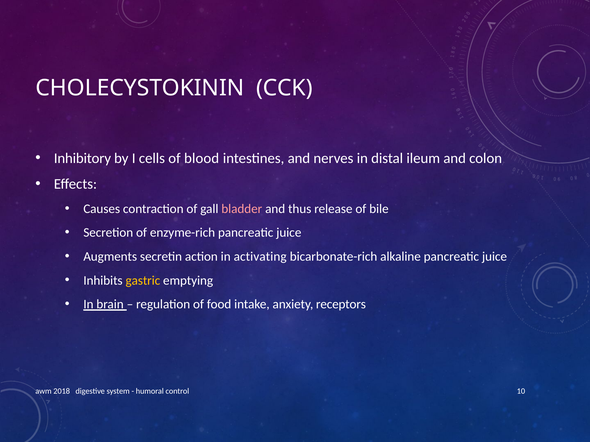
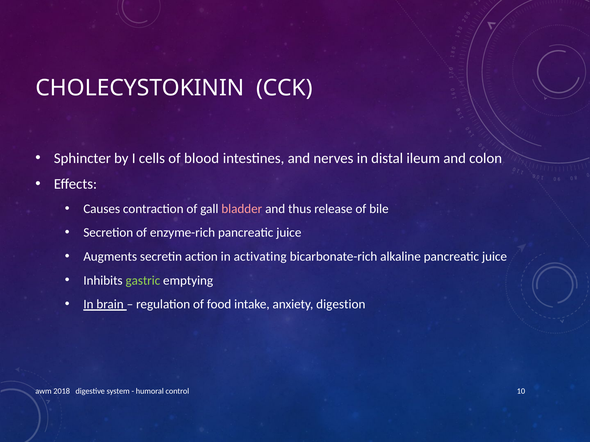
Inhibitory: Inhibitory -> Sphincter (82, 158)
gastric colour: yellow -> light green (143, 281)
receptors: receptors -> digestion (341, 305)
